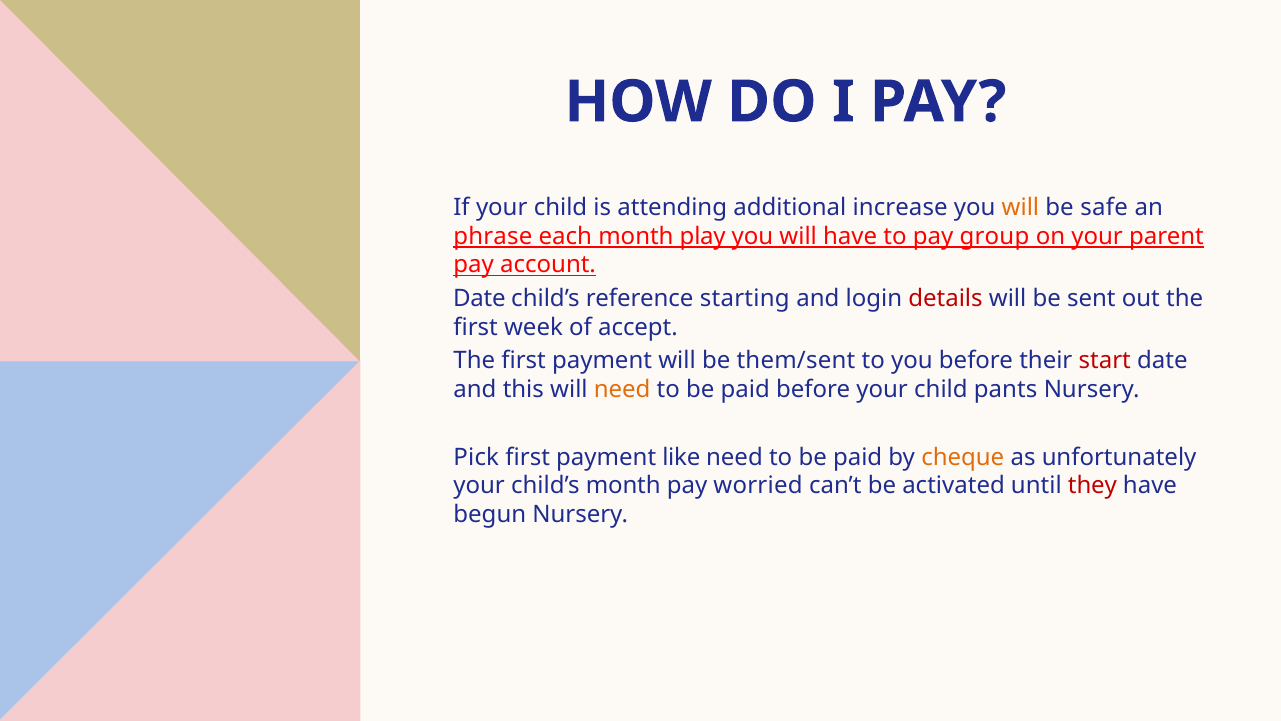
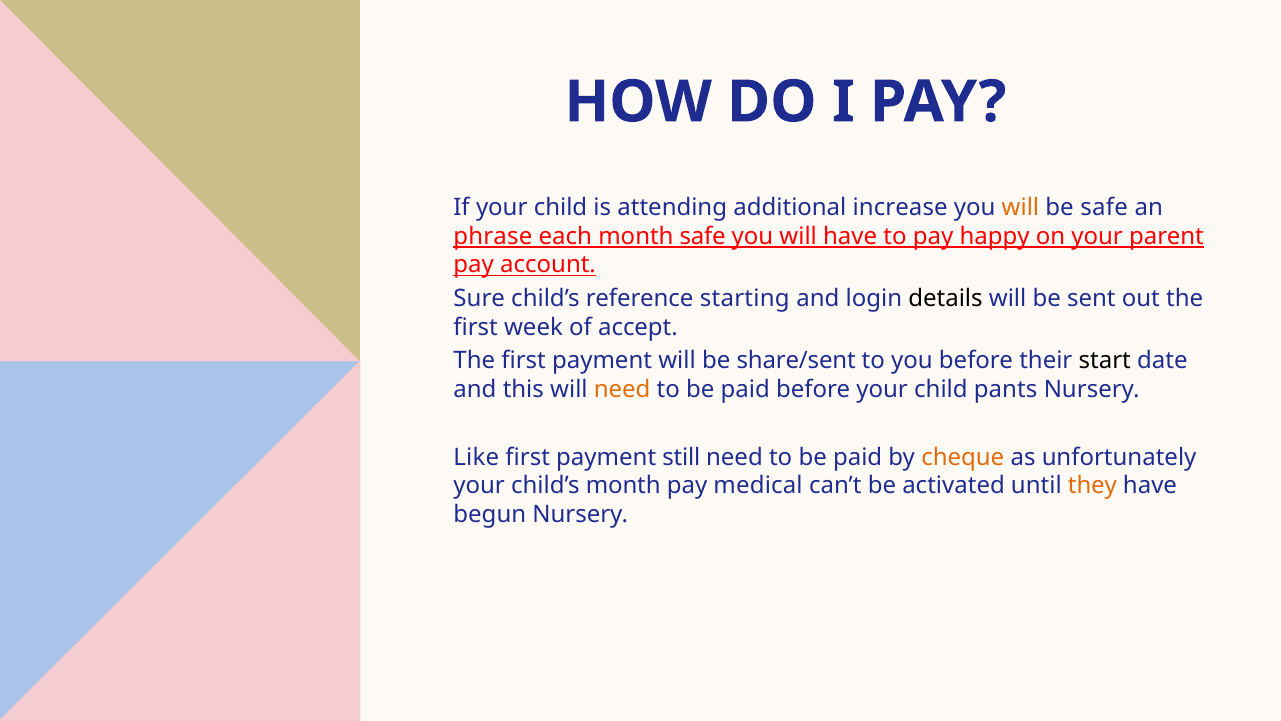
month play: play -> safe (703, 236)
group: group -> happy (995, 236)
Date: Date -> Sure (479, 298)
details colour: red -> black (946, 298)
them/sent: them/sent -> share/sent (796, 361)
start colour: red -> black (1105, 361)
Pick: Pick -> Like (476, 457)
like: like -> still (681, 457)
worried: worried -> medical (758, 486)
they colour: red -> orange (1092, 486)
